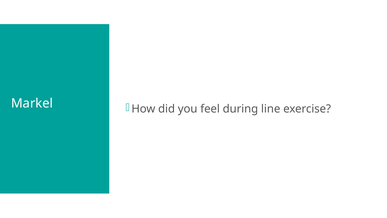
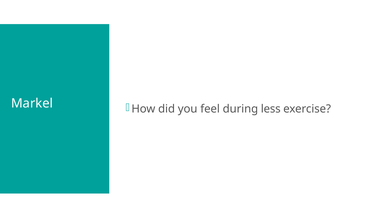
line: line -> less (271, 109)
